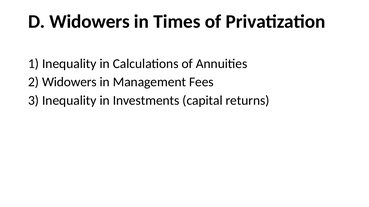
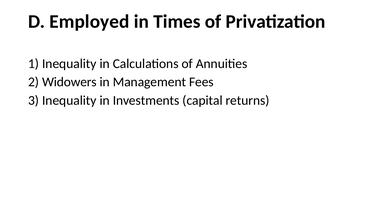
D Widowers: Widowers -> Employed (89, 22)
